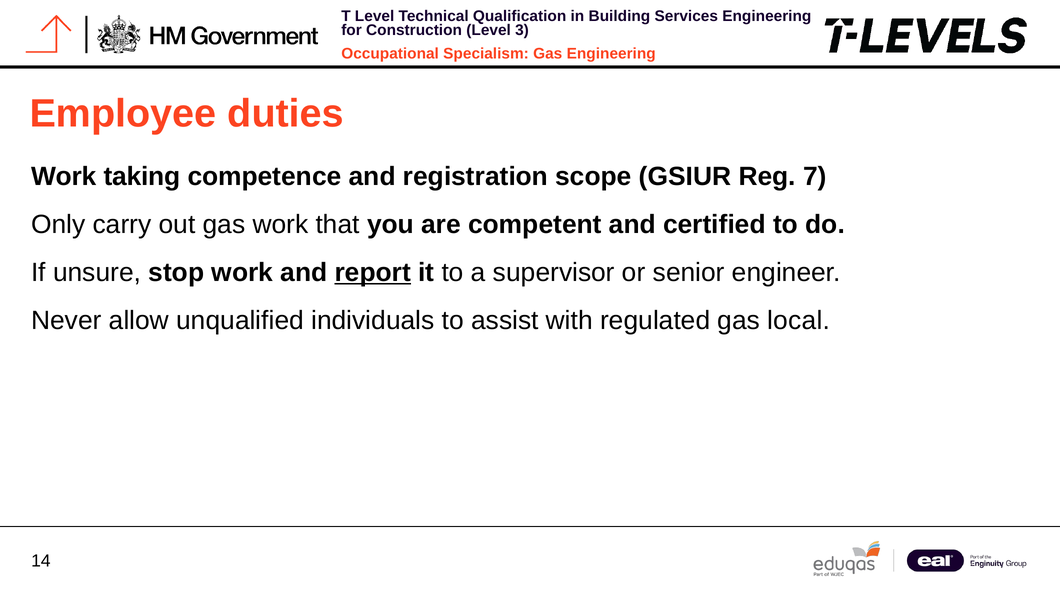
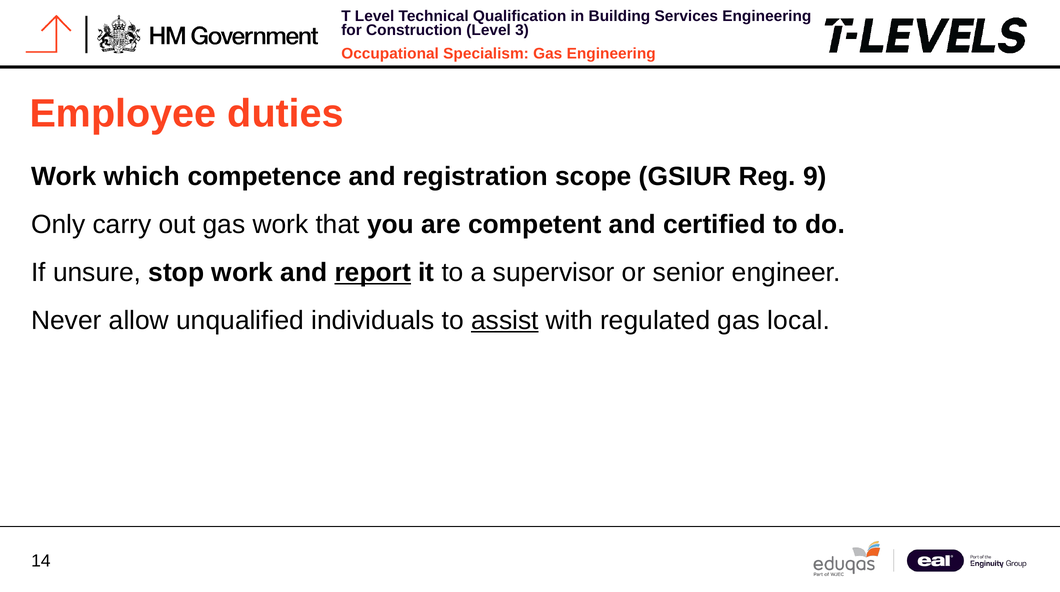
taking: taking -> which (142, 177)
7: 7 -> 9 (815, 177)
assist underline: none -> present (505, 321)
